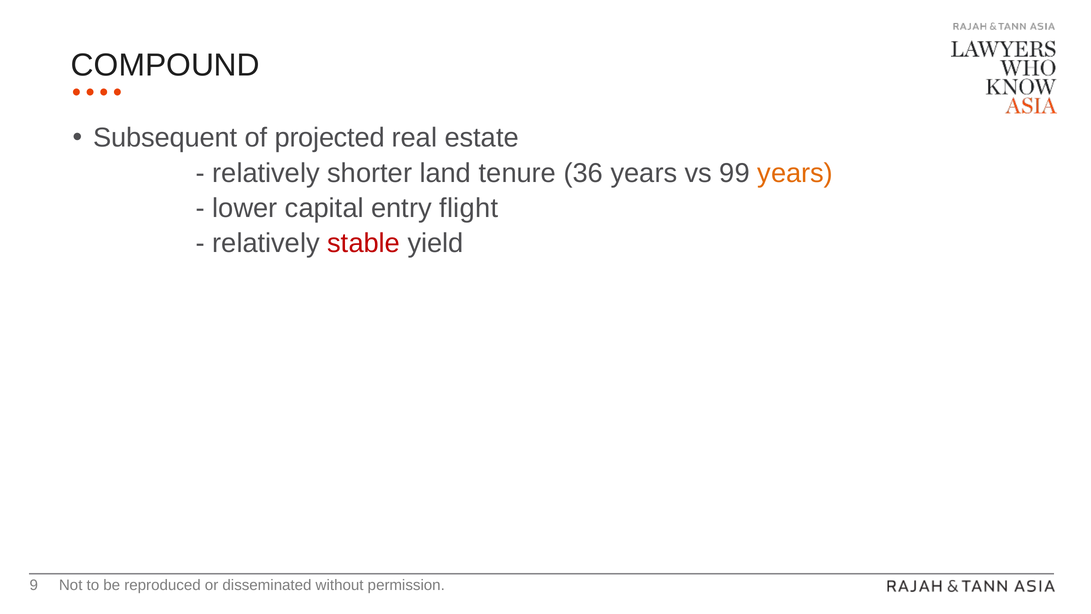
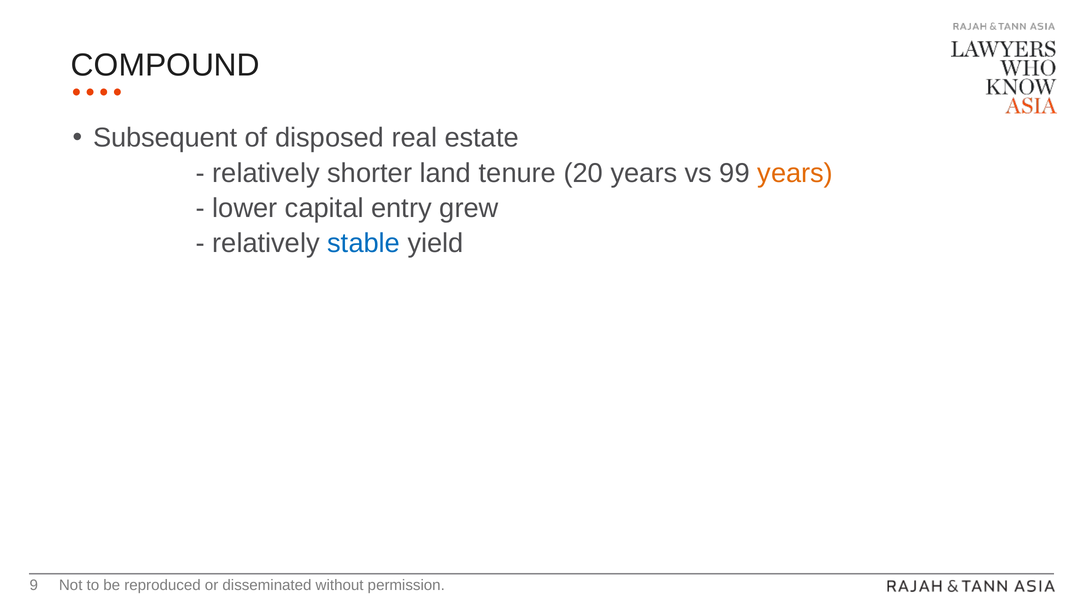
projected: projected -> disposed (330, 138)
36: 36 -> 20 (583, 173)
flight: flight -> grew (469, 208)
stable colour: red -> blue (364, 243)
